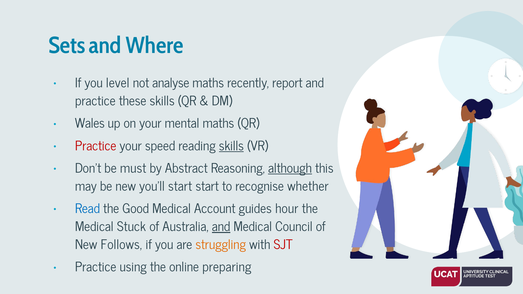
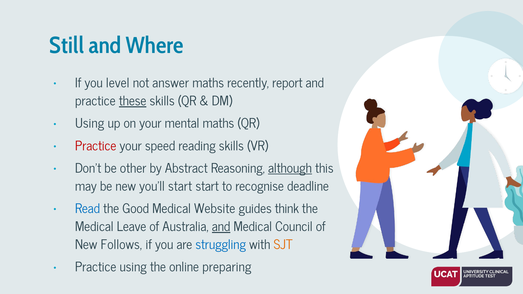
Sets: Sets -> Still (67, 45)
analyse: analyse -> answer (171, 83)
these underline: none -> present (133, 101)
Wales: Wales -> Using (90, 124)
skills underline: present -> none (231, 146)
must: must -> other (133, 169)
whether: whether -> deadline (308, 187)
Account: Account -> Website (215, 209)
hour: hour -> think (287, 209)
Stuck: Stuck -> Leave (132, 227)
struggling colour: orange -> blue (221, 245)
SJT colour: red -> orange (283, 245)
